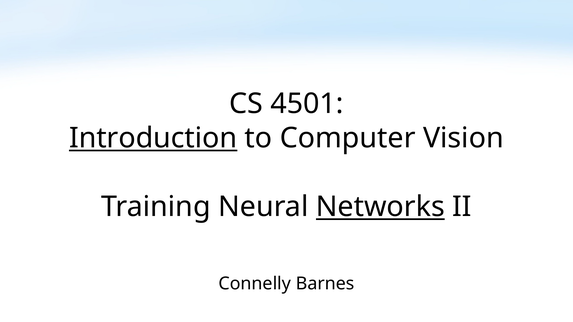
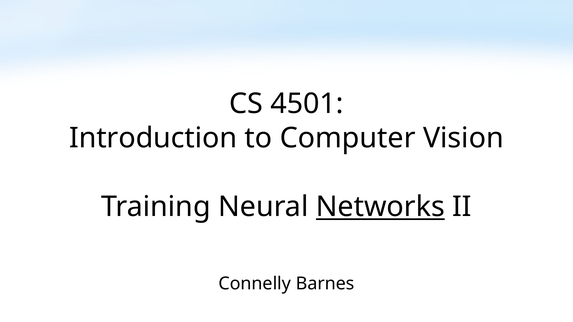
Introduction underline: present -> none (153, 138)
